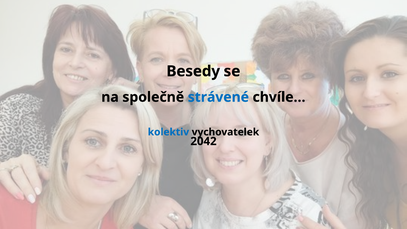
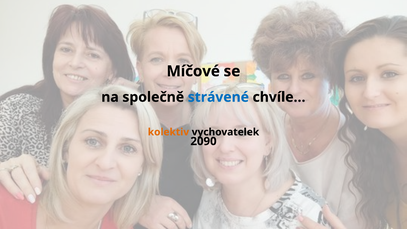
Besedy: Besedy -> Míčové (193, 71)
kolektiv colour: blue -> orange (168, 132)
2042: 2042 -> 2090 (204, 141)
